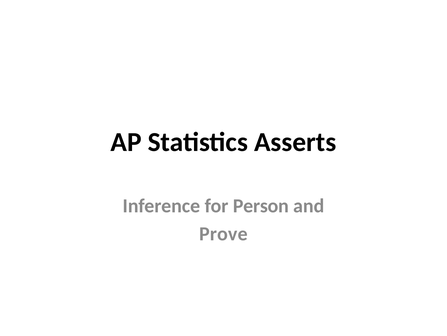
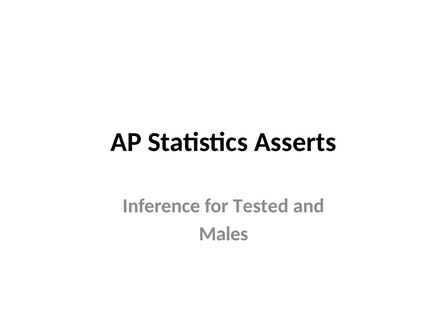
Person: Person -> Tested (261, 206)
Prove: Prove -> Males (224, 233)
